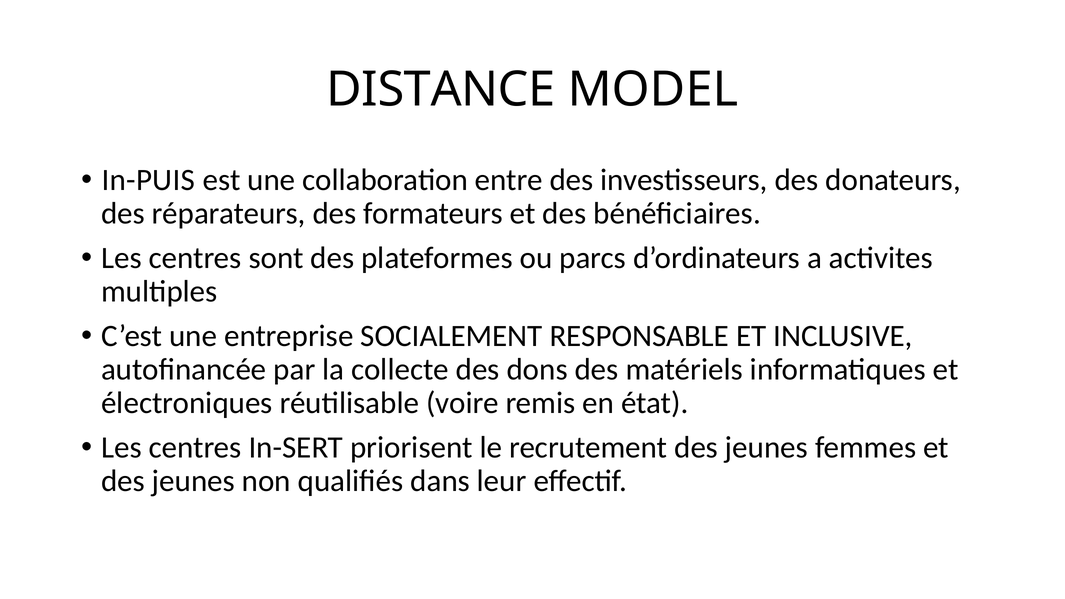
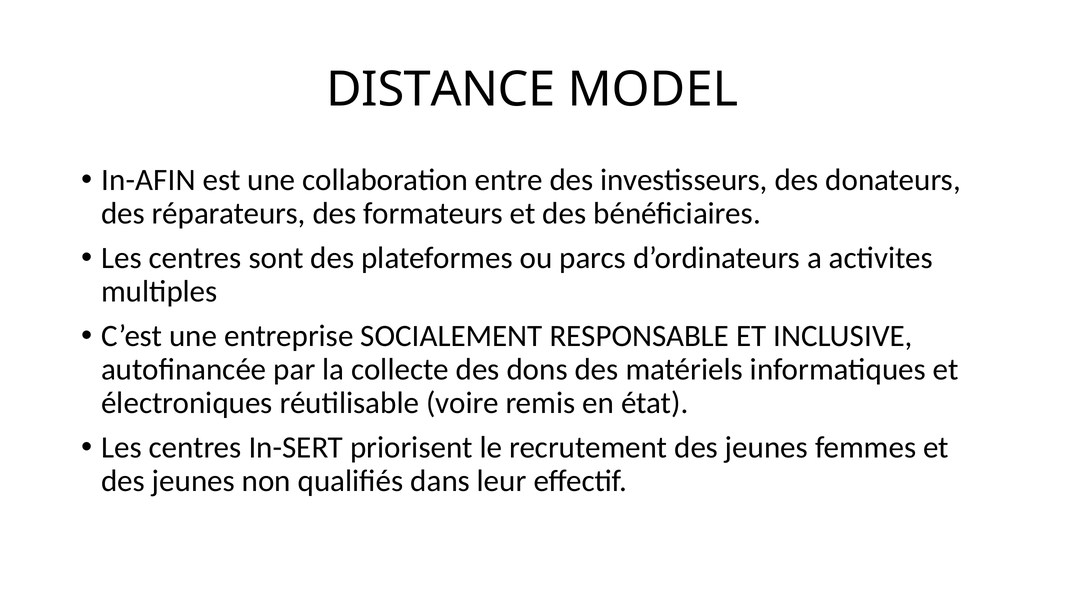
In-PUIS: In-PUIS -> In-AFIN (148, 180)
